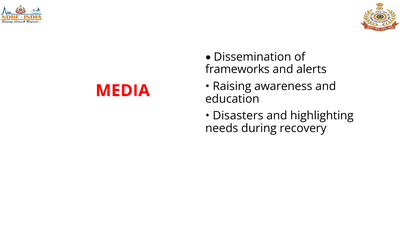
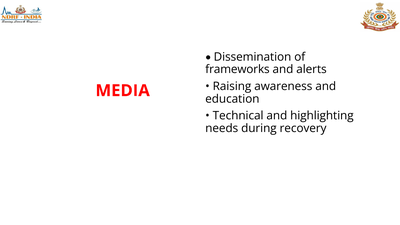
Disasters: Disasters -> Technical (238, 116)
